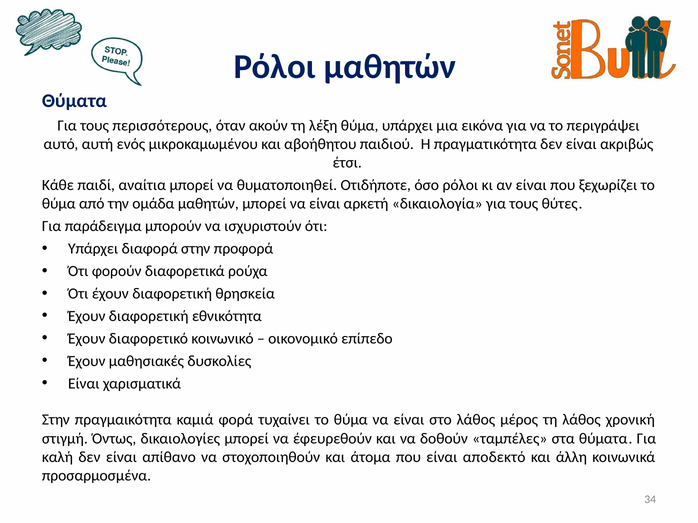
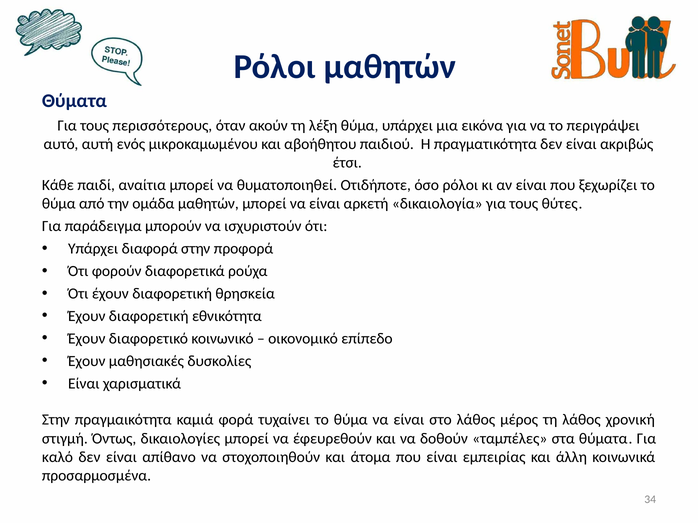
καλή: καλή -> καλό (57, 457)
αποδεκτό: αποδεκτό -> εμπειρίας (494, 457)
